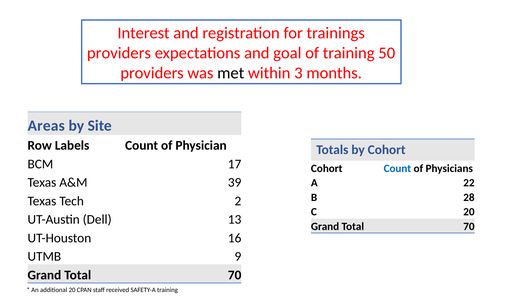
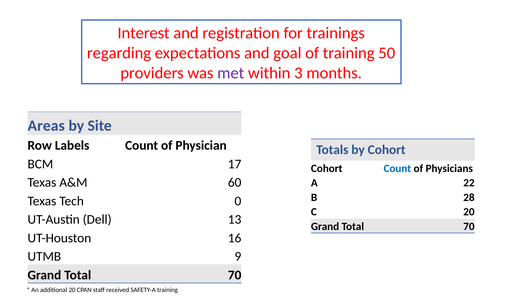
providers: providers -> regarding (119, 53)
met colour: black -> purple (231, 73)
39: 39 -> 60 (235, 183)
2: 2 -> 0 (238, 201)
